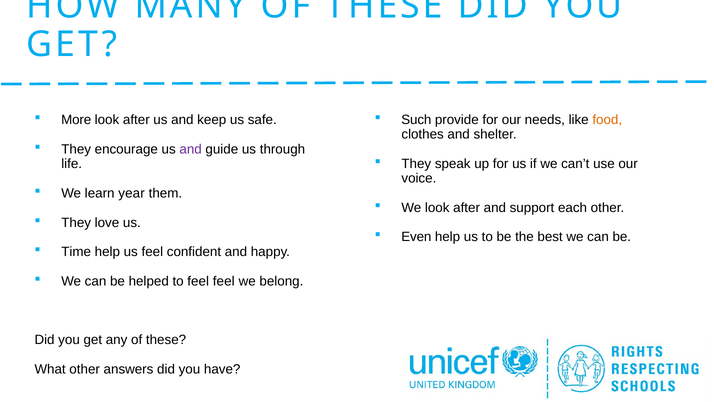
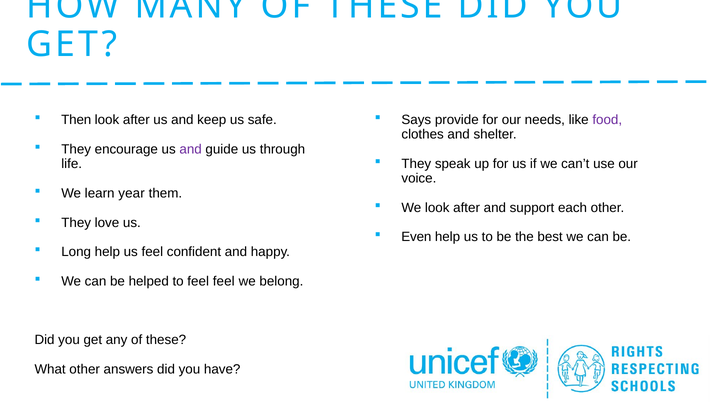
Such: Such -> Says (416, 120)
food colour: orange -> purple (607, 120)
More: More -> Then (76, 120)
Time: Time -> Long (76, 252)
